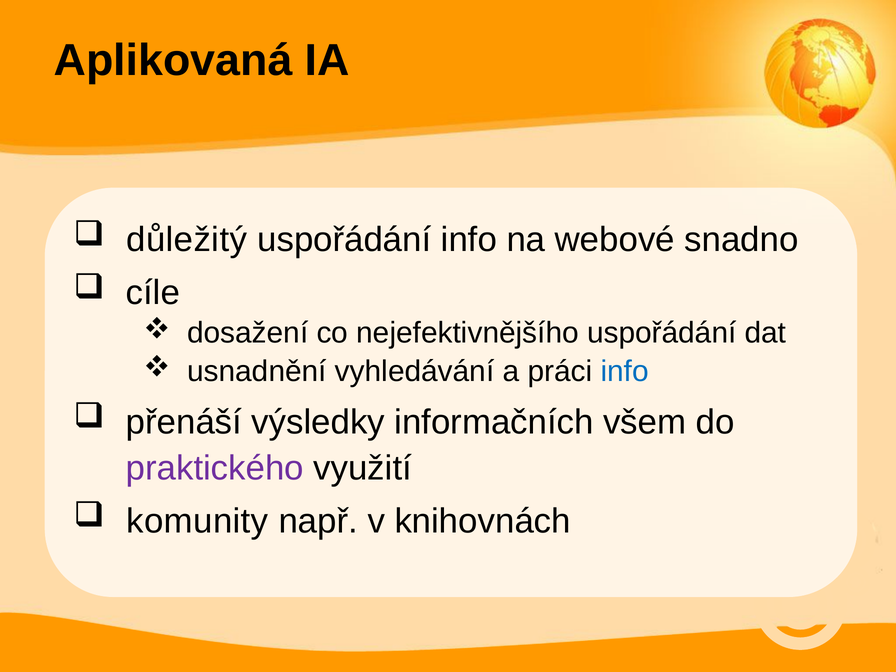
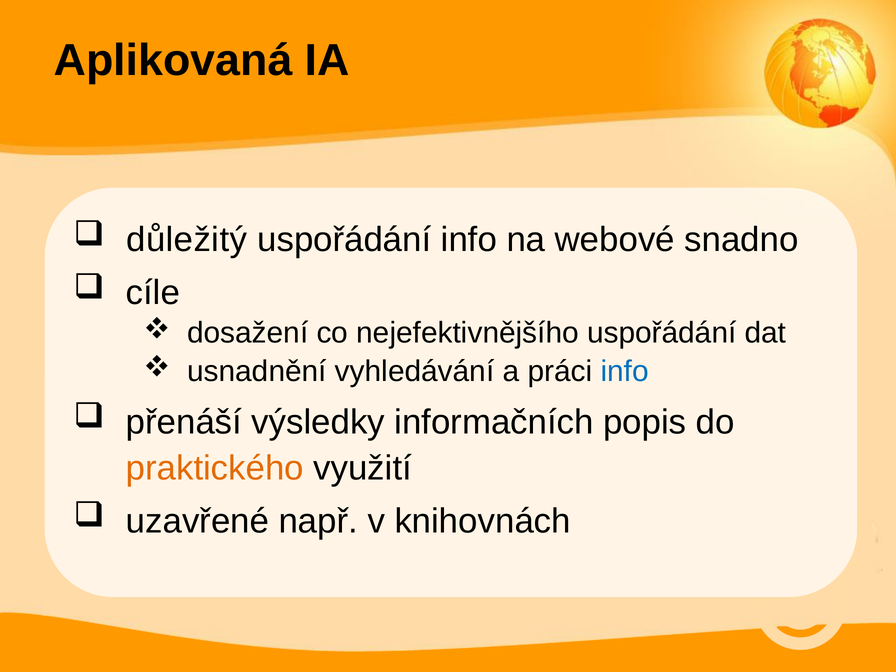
všem: všem -> popis (645, 422)
praktického colour: purple -> orange (215, 468)
komunity: komunity -> uzavřené (198, 521)
